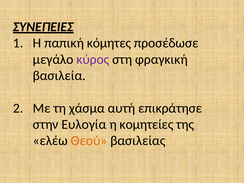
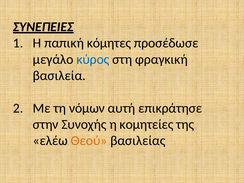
κύρος colour: purple -> blue (93, 59)
χάσμα: χάσμα -> νόμων (87, 108)
Ευλογία: Ευλογία -> Συνοχής (84, 124)
